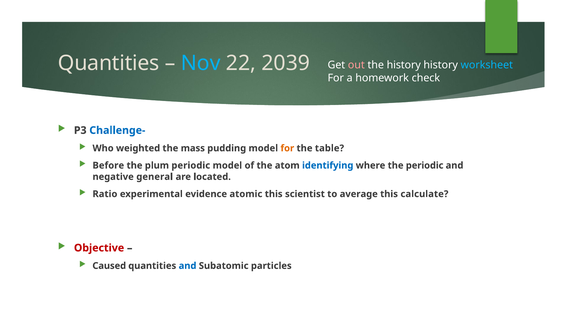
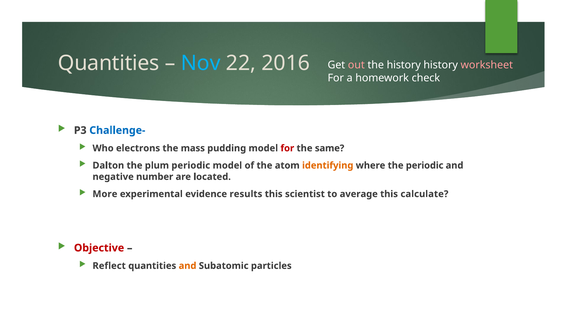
2039: 2039 -> 2016 (286, 63)
worksheet colour: light blue -> pink (487, 65)
weighted: weighted -> electrons (138, 148)
for colour: orange -> red (287, 148)
table: table -> same (330, 148)
Before: Before -> Dalton (108, 165)
identifying colour: blue -> orange (328, 165)
general: general -> number (155, 177)
Ratio: Ratio -> More (105, 194)
atomic: atomic -> results (246, 194)
Caused: Caused -> Reflect (109, 266)
and colour: blue -> orange (188, 266)
